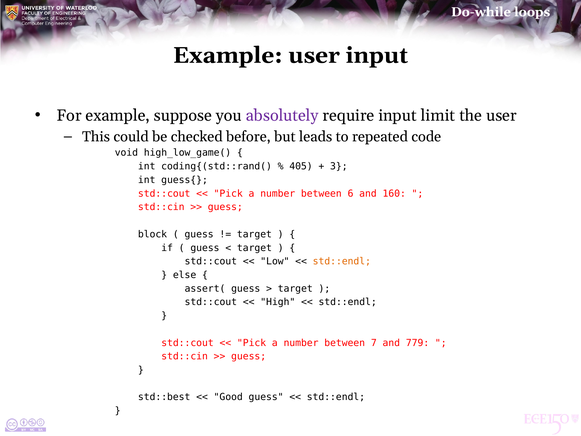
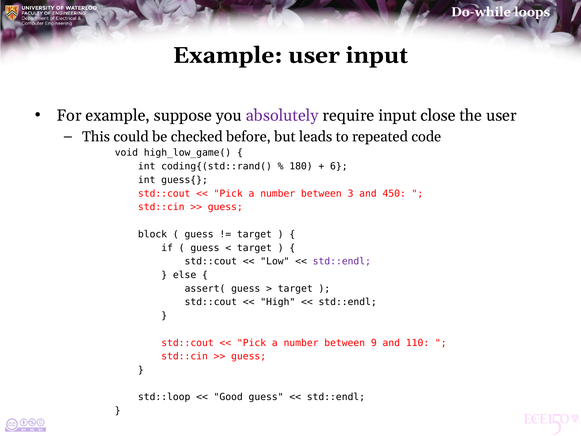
limit: limit -> close (438, 115)
405: 405 -> 180 (301, 166)
3: 3 -> 6 (339, 166)
between 6: 6 -> 3 (351, 193)
160: 160 -> 450 (394, 193)
std::endl colour: orange -> purple (342, 261)
7: 7 -> 9 (374, 343)
779: 779 -> 110 (418, 343)
std::best: std::best -> std::loop (164, 397)
